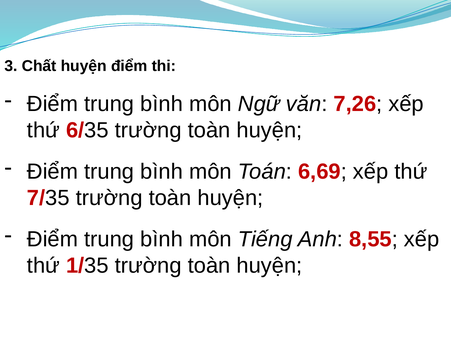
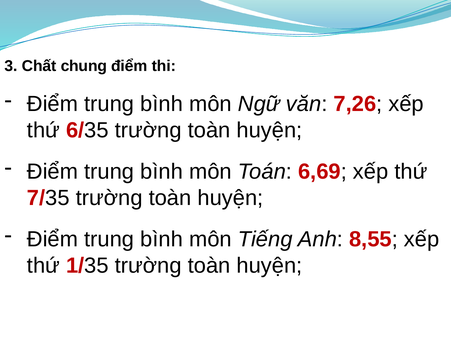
Chất huyện: huyện -> chung (84, 66)
